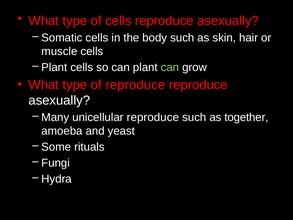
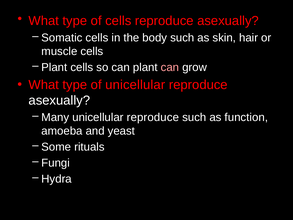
can colour: light green -> pink (170, 67)
of reproduce: reproduce -> unicellular (135, 85)
together: together -> function (246, 117)
